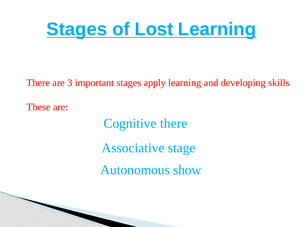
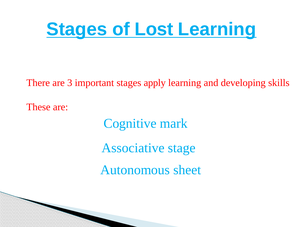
Cognitive there: there -> mark (174, 124)
show: show -> sheet (187, 170)
